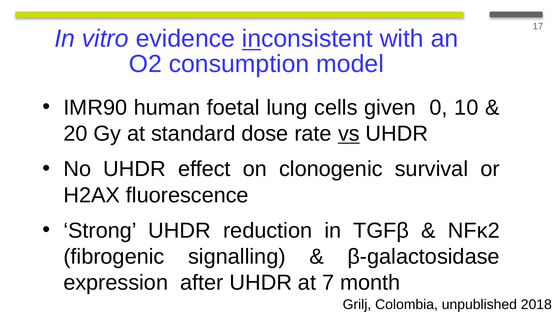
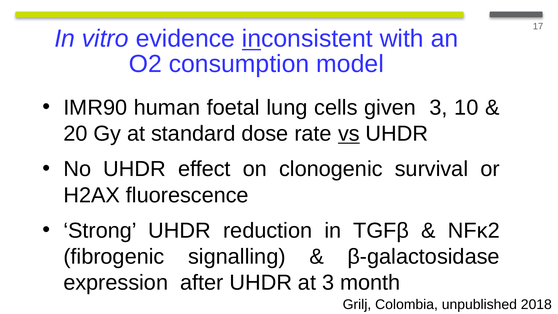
given 0: 0 -> 3 (439, 108)
at 7: 7 -> 3 (328, 283)
